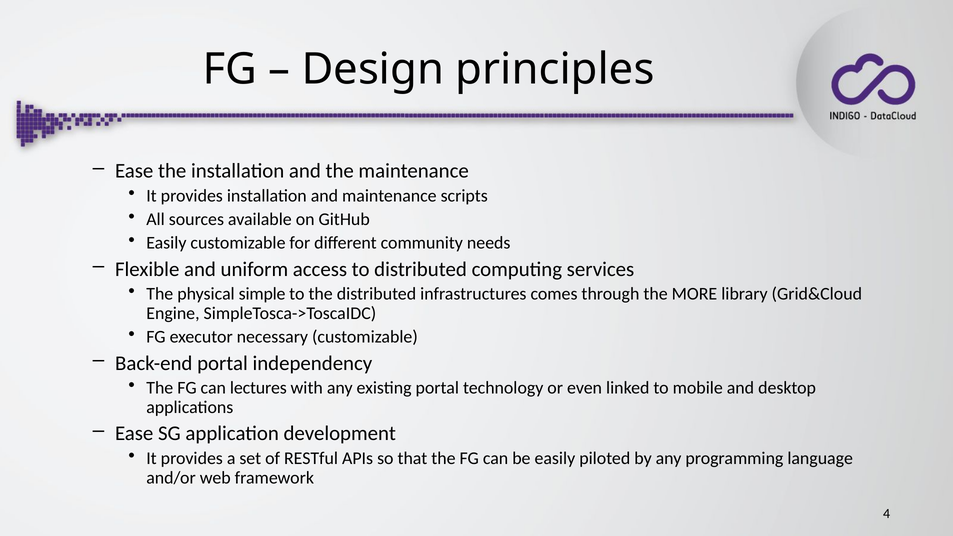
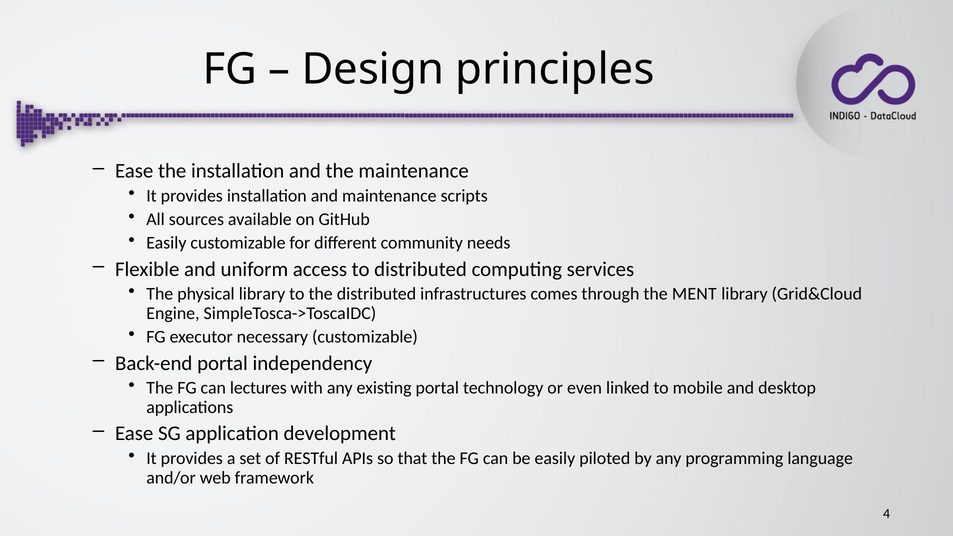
physical simple: simple -> library (262, 294)
MORE: MORE -> MENT (694, 294)
